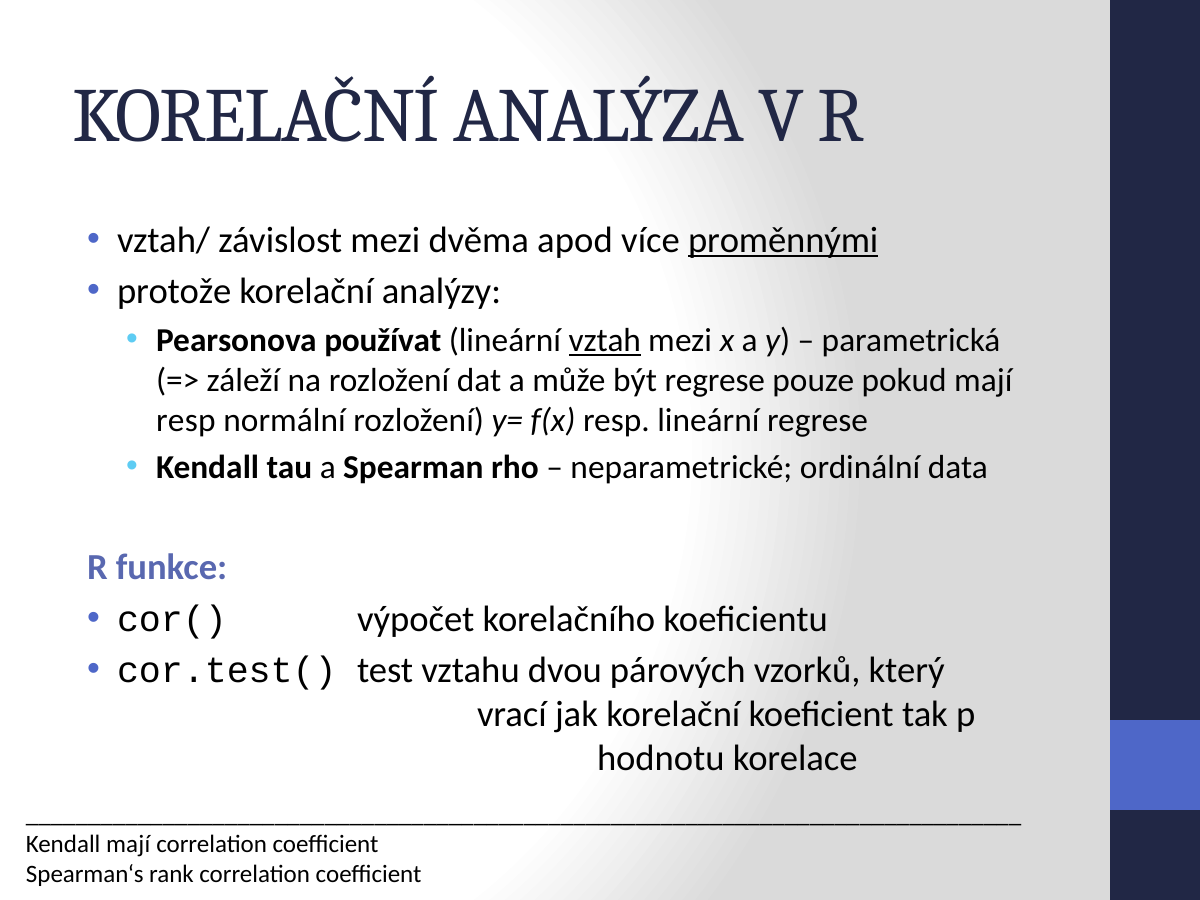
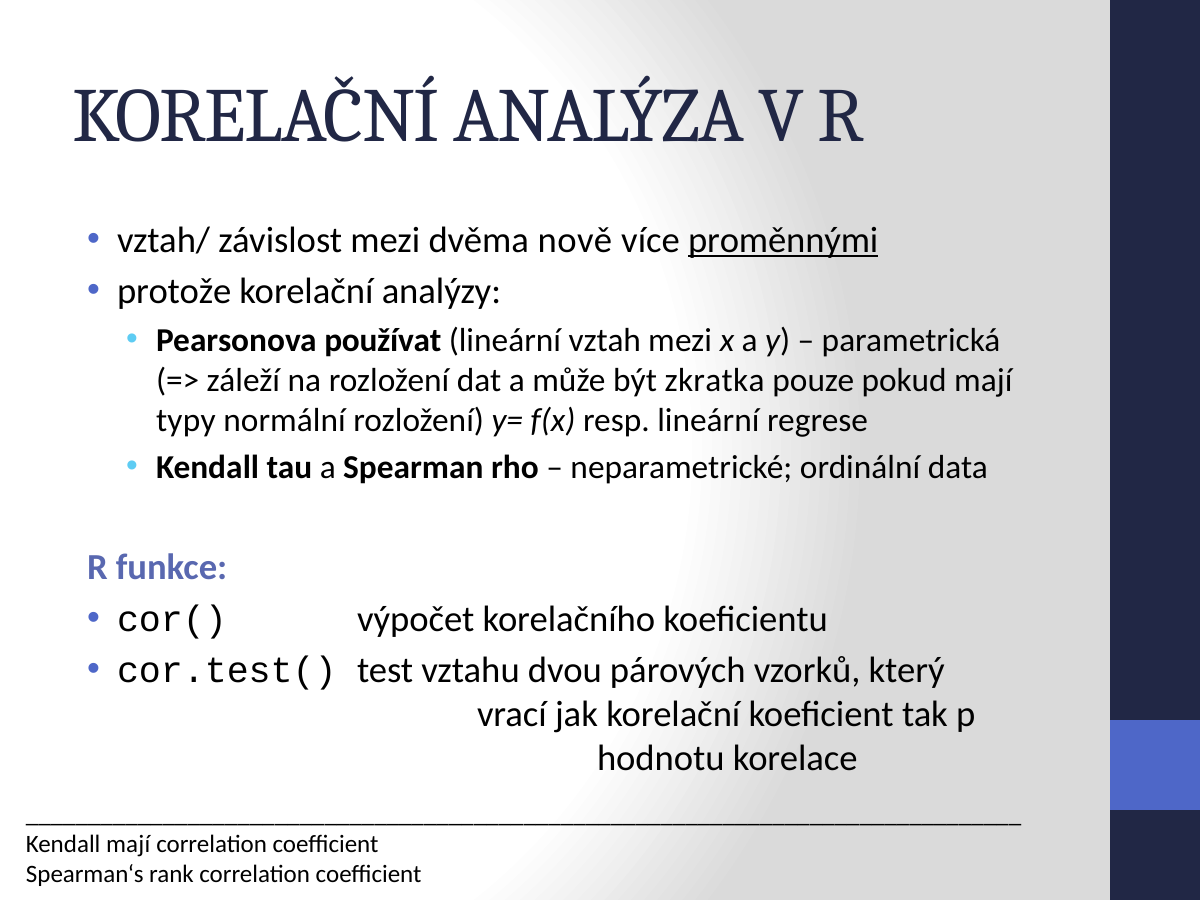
apod: apod -> nově (575, 241)
vztah underline: present -> none (605, 340)
být regrese: regrese -> zkratka (715, 380)
resp: resp -> typy (186, 420)
